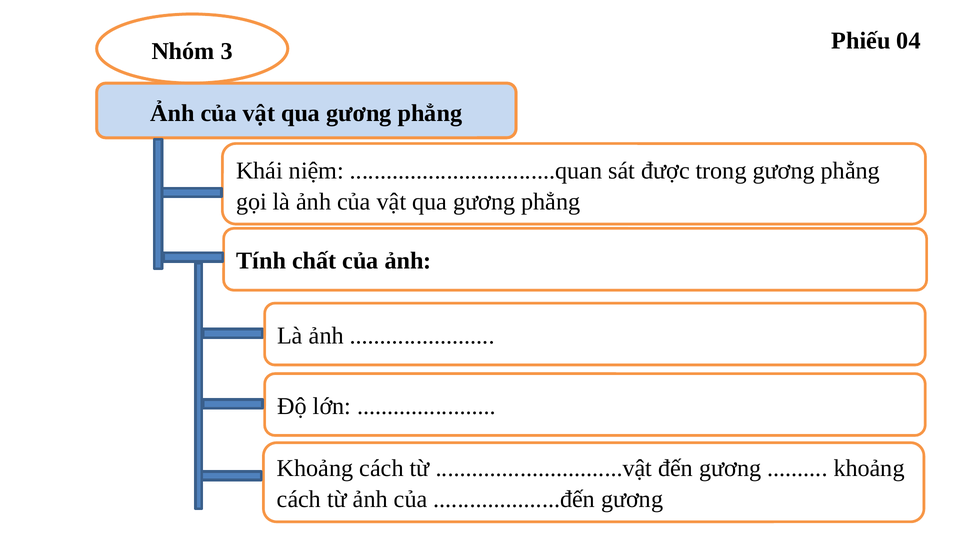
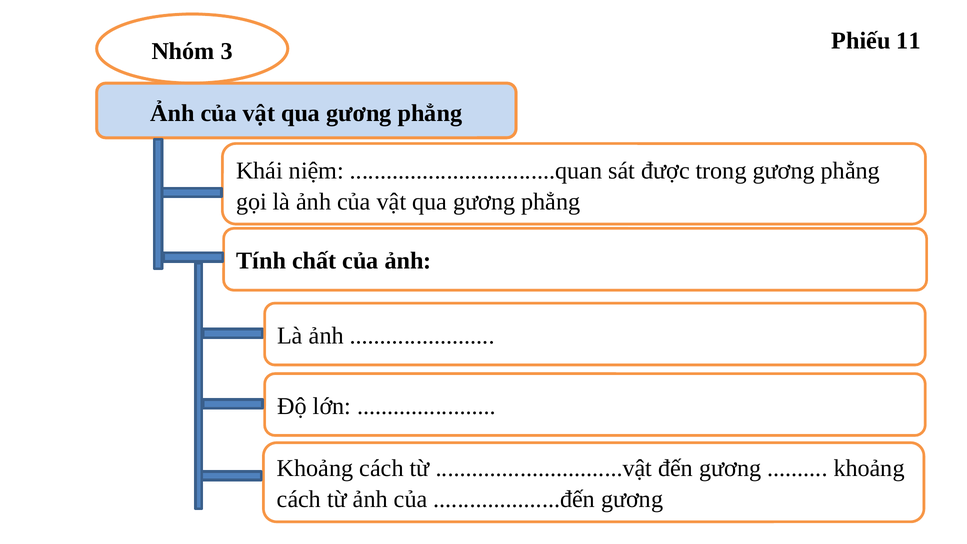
04: 04 -> 11 (909, 41)
